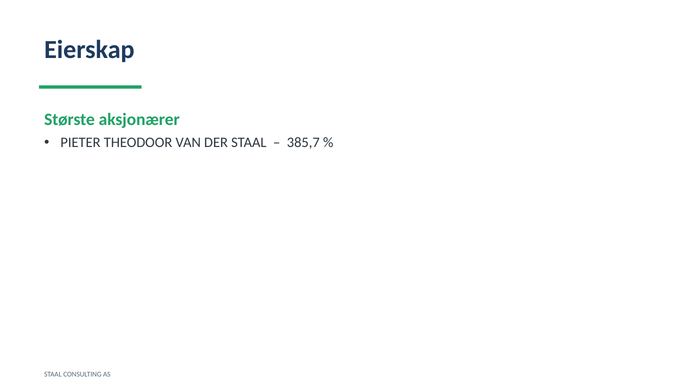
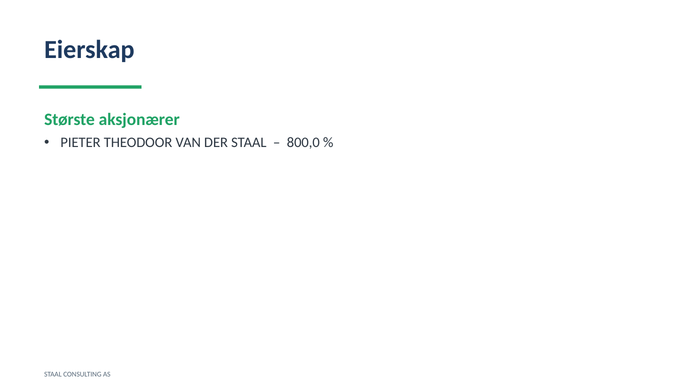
385,7: 385,7 -> 800,0 (303, 143)
